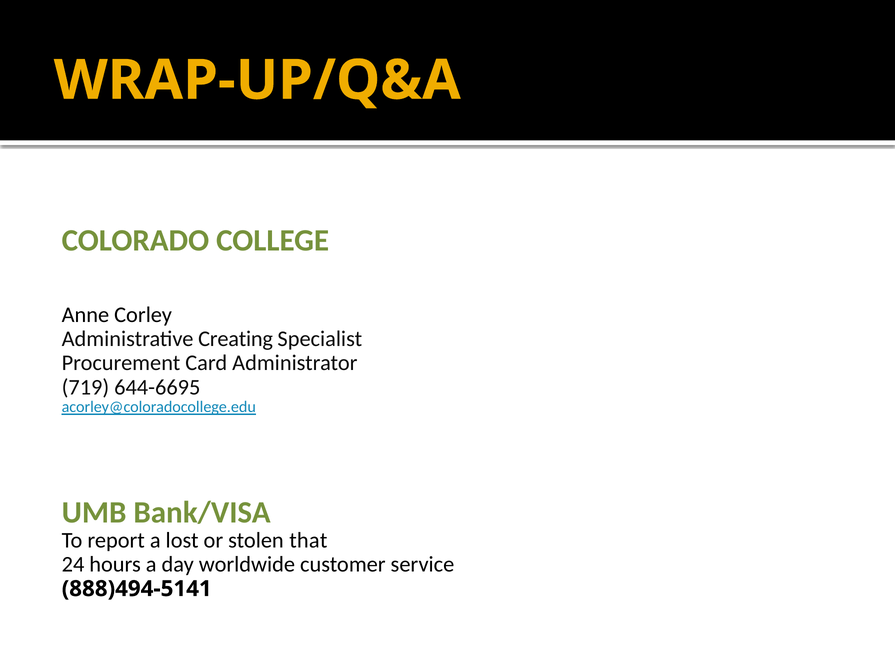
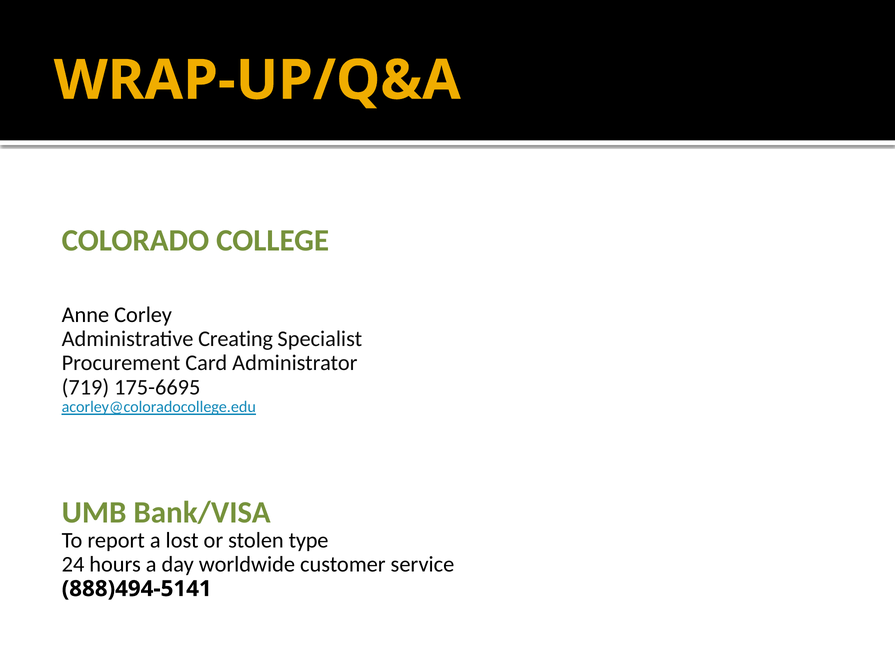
644-6695: 644-6695 -> 175-6695 (157, 387)
that: that -> type (309, 541)
